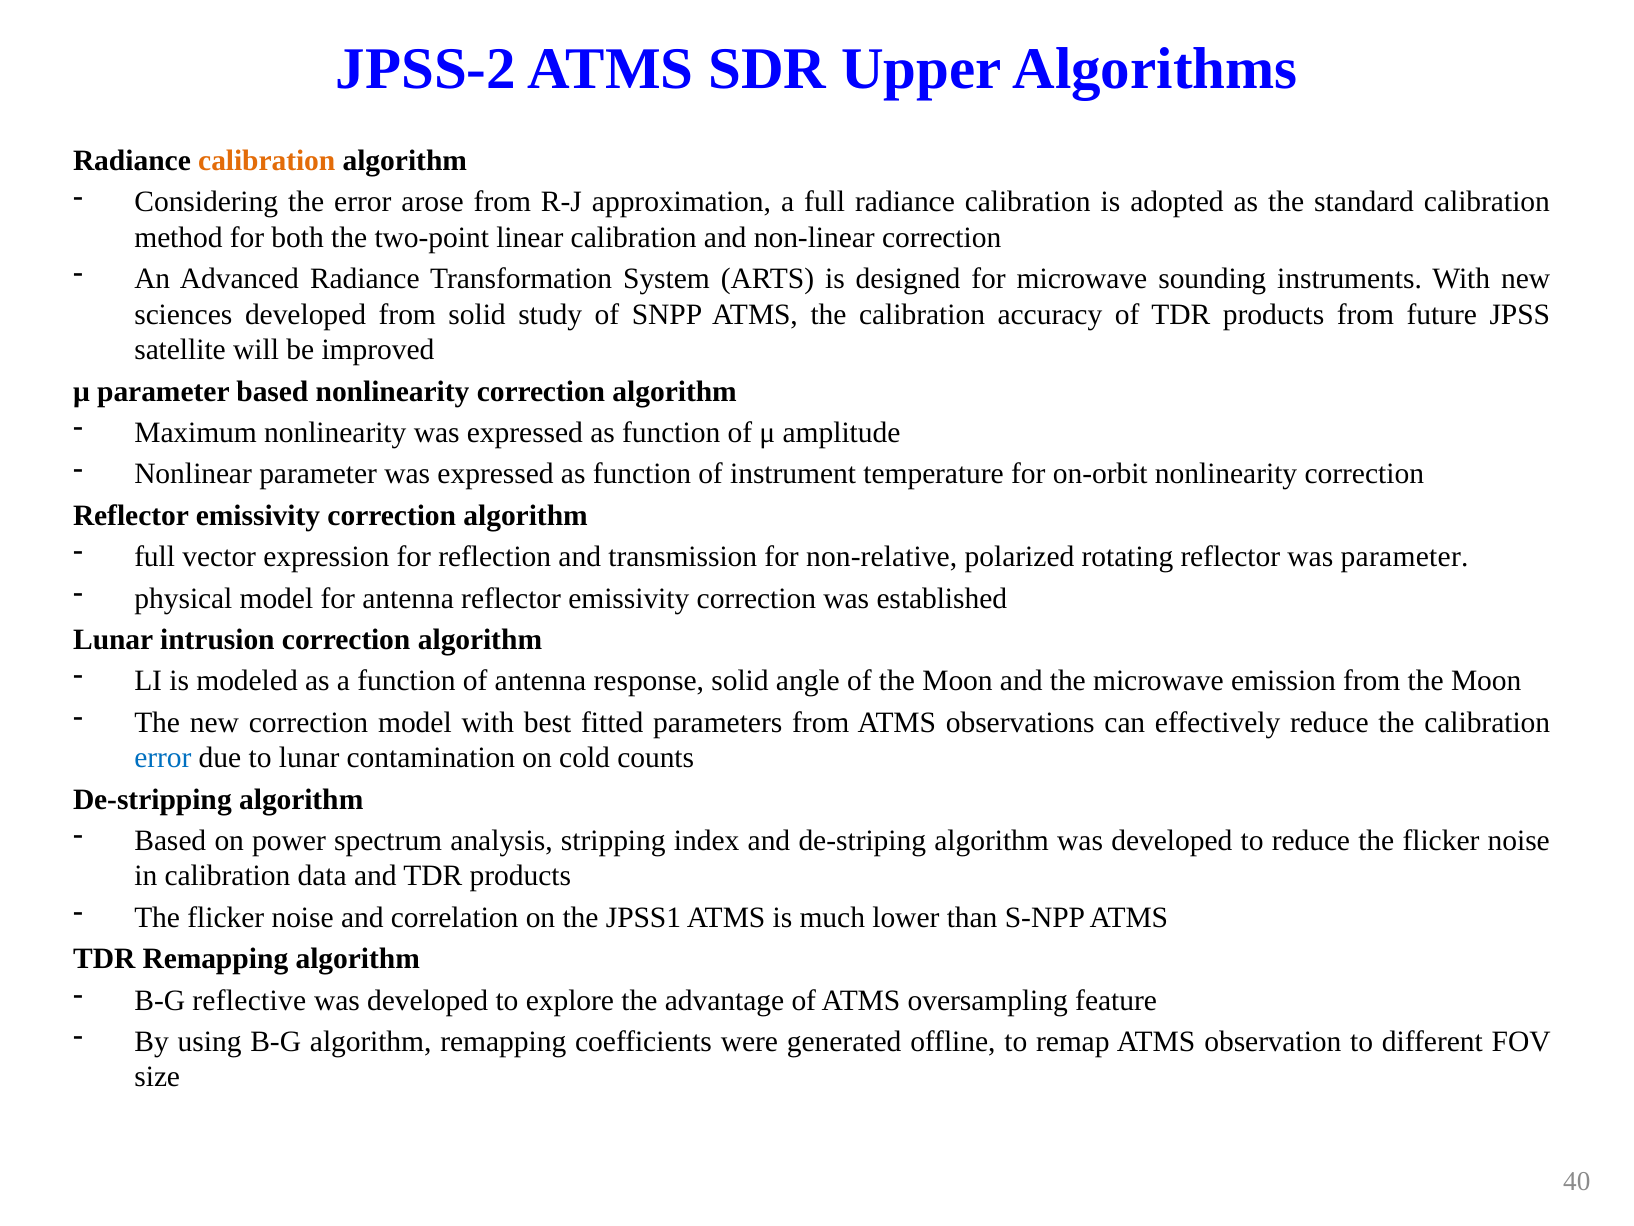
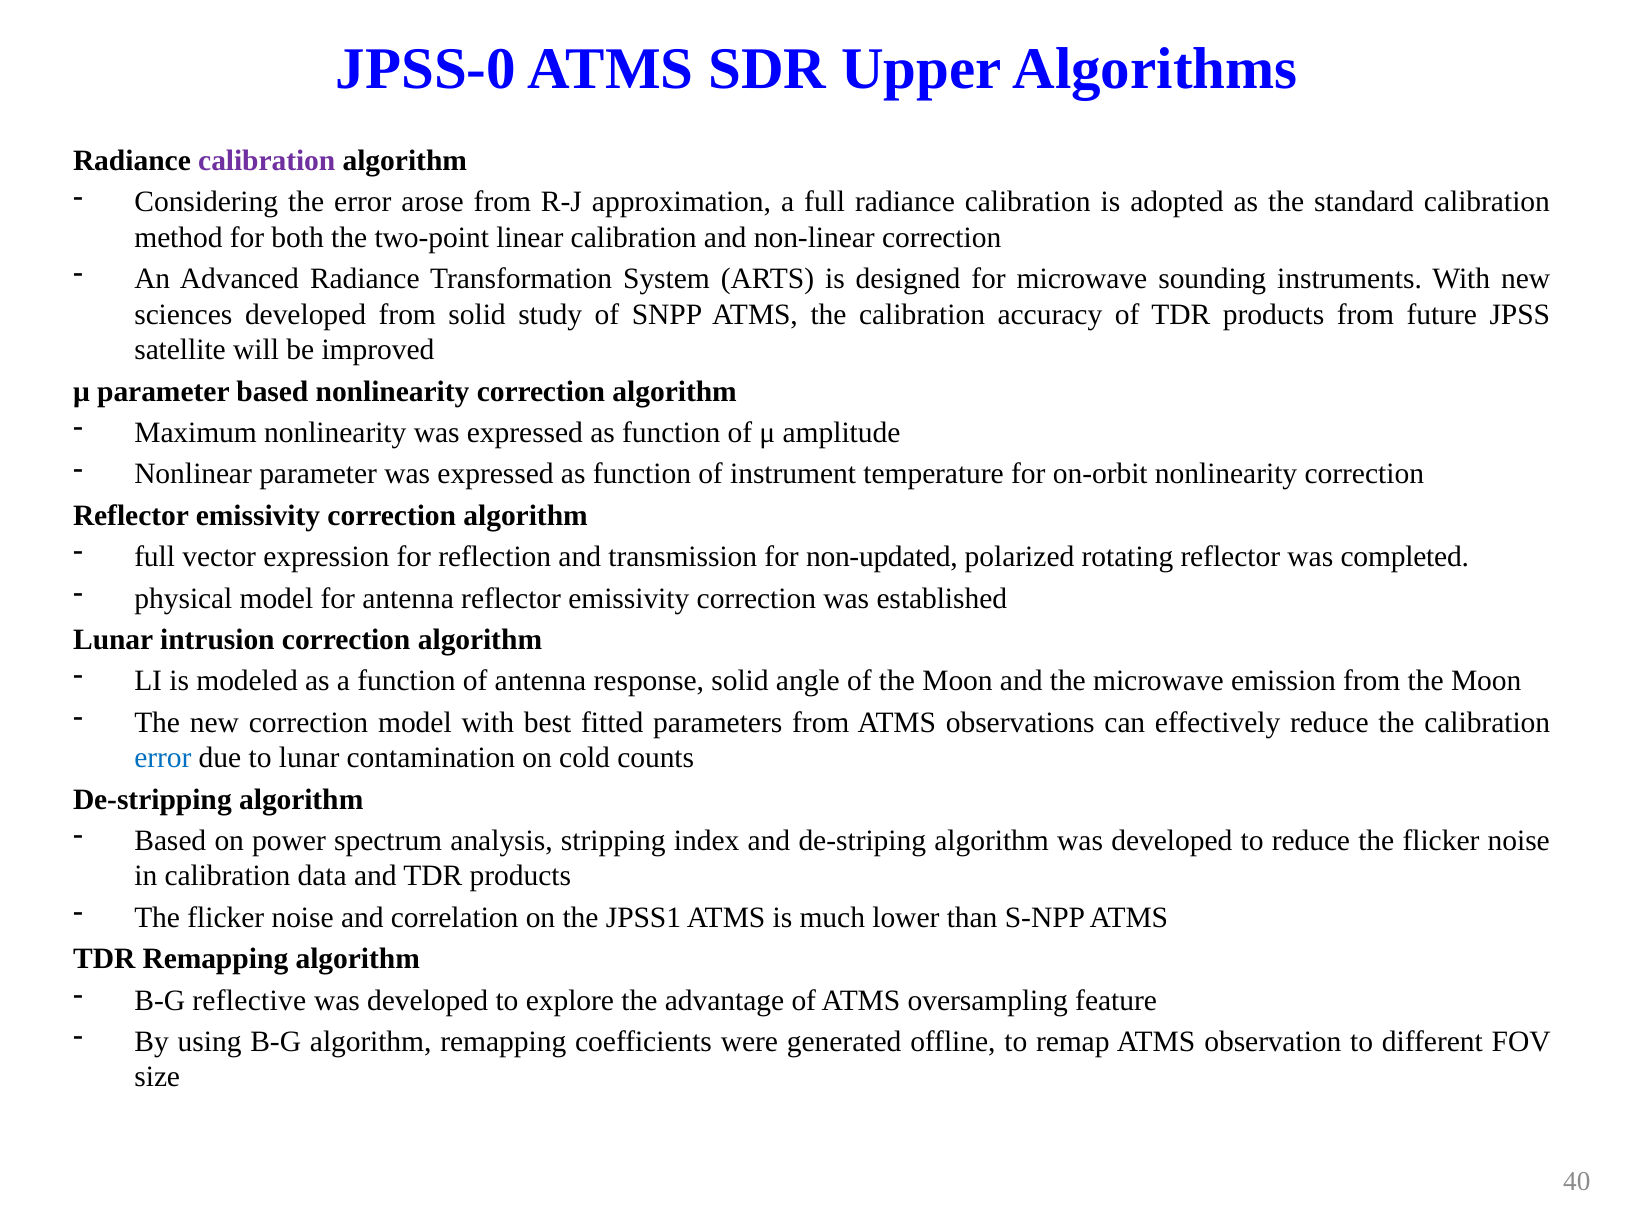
JPSS-2: JPSS-2 -> JPSS-0 (426, 69)
calibration colour: orange -> purple (267, 161)
non-relative: non-relative -> non-updated (882, 557)
was parameter: parameter -> completed (1405, 557)
